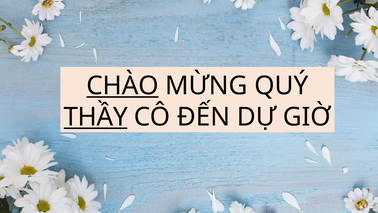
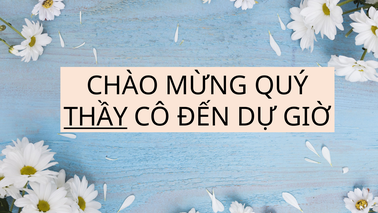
CHÀO underline: present -> none (122, 86)
